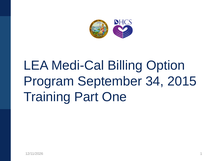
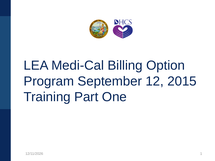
34: 34 -> 12 (155, 81)
